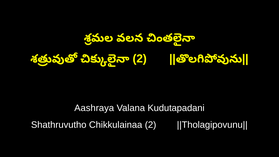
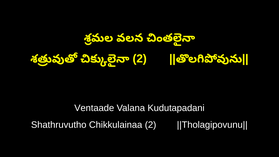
Aashraya: Aashraya -> Ventaade (94, 108)
